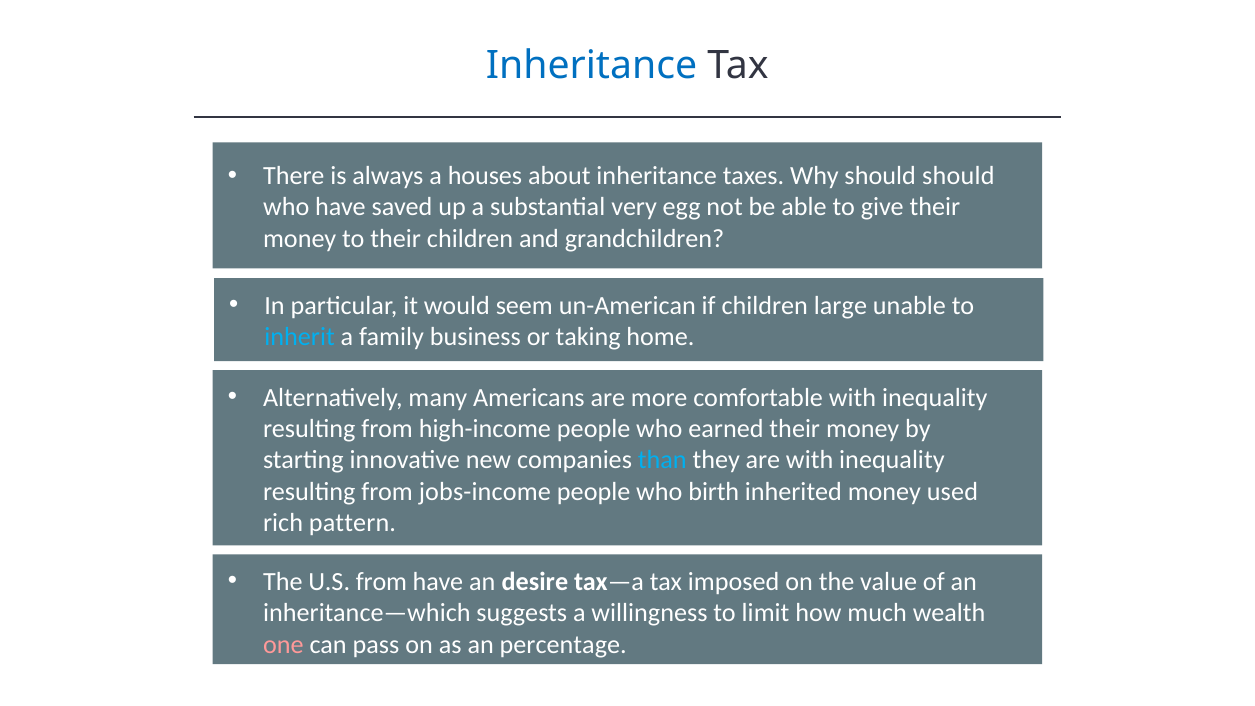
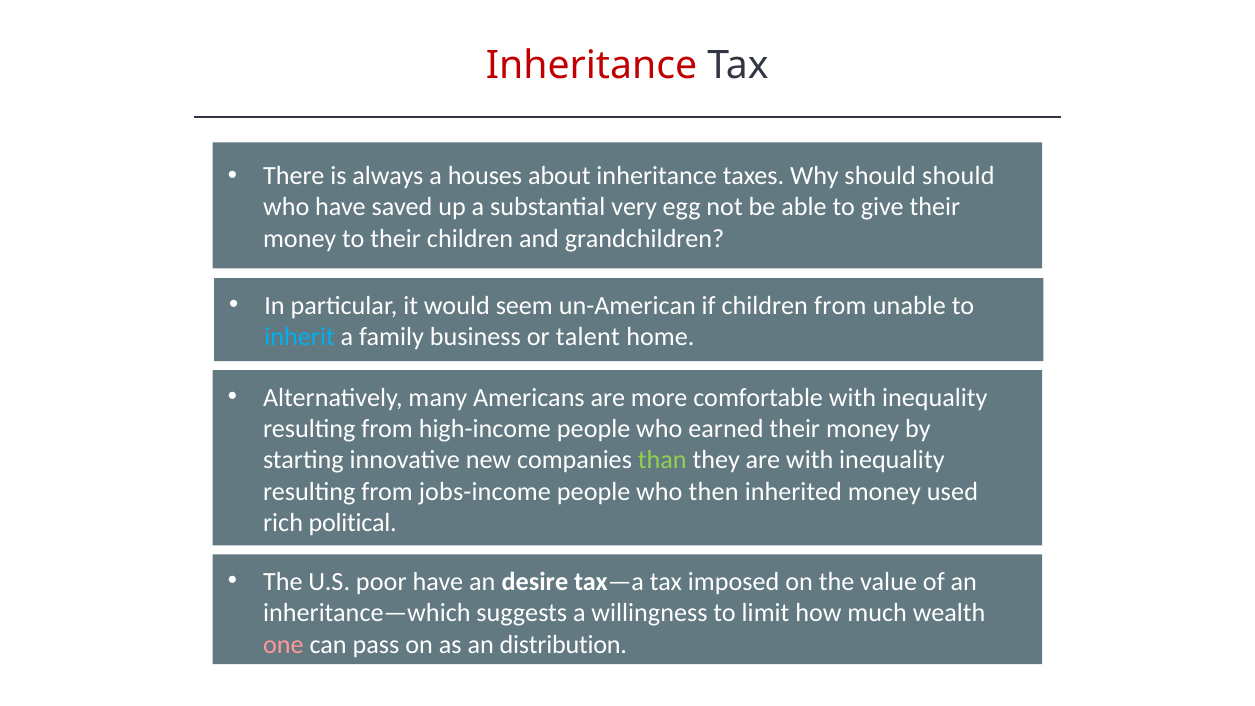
Inheritance colour: blue -> red (592, 66)
children large: large -> from (840, 305)
taking: taking -> talent (588, 337)
than colour: light blue -> light green (662, 460)
birth: birth -> then (714, 492)
pattern: pattern -> political (353, 523)
U.S from: from -> poor (381, 582)
percentage: percentage -> distribution (563, 644)
